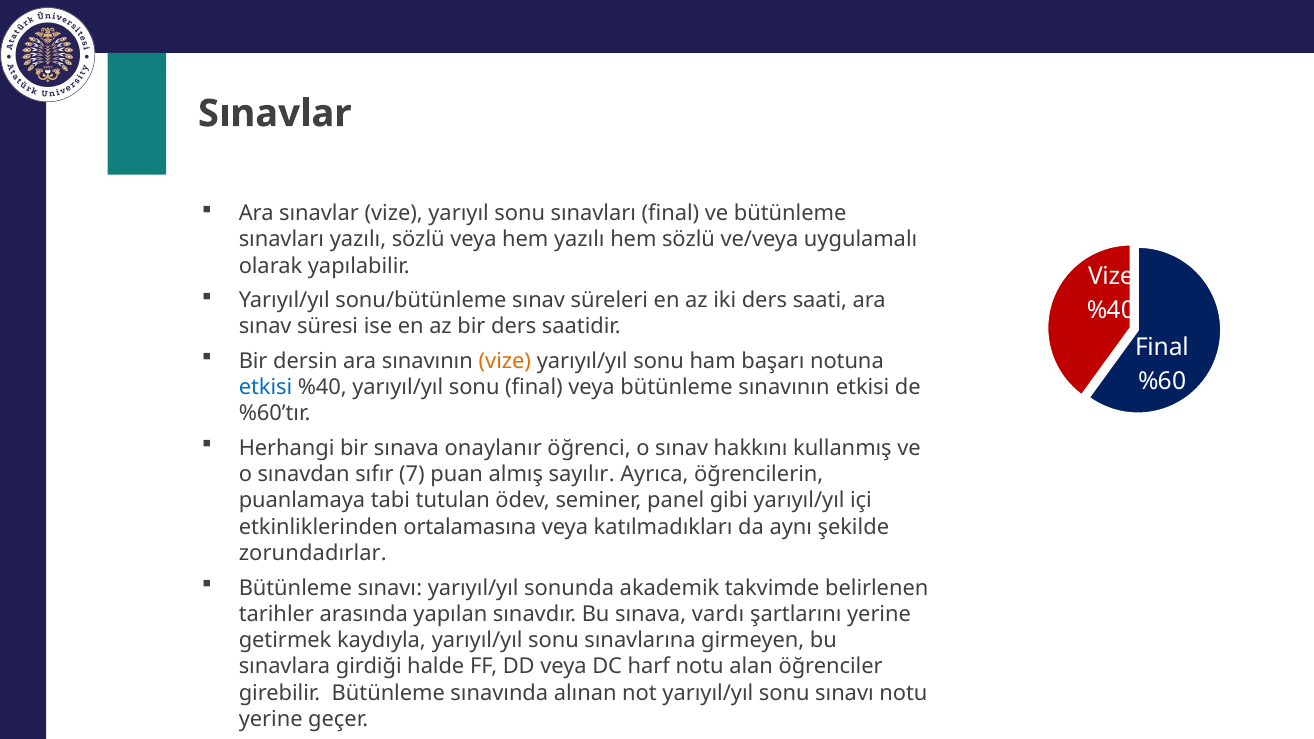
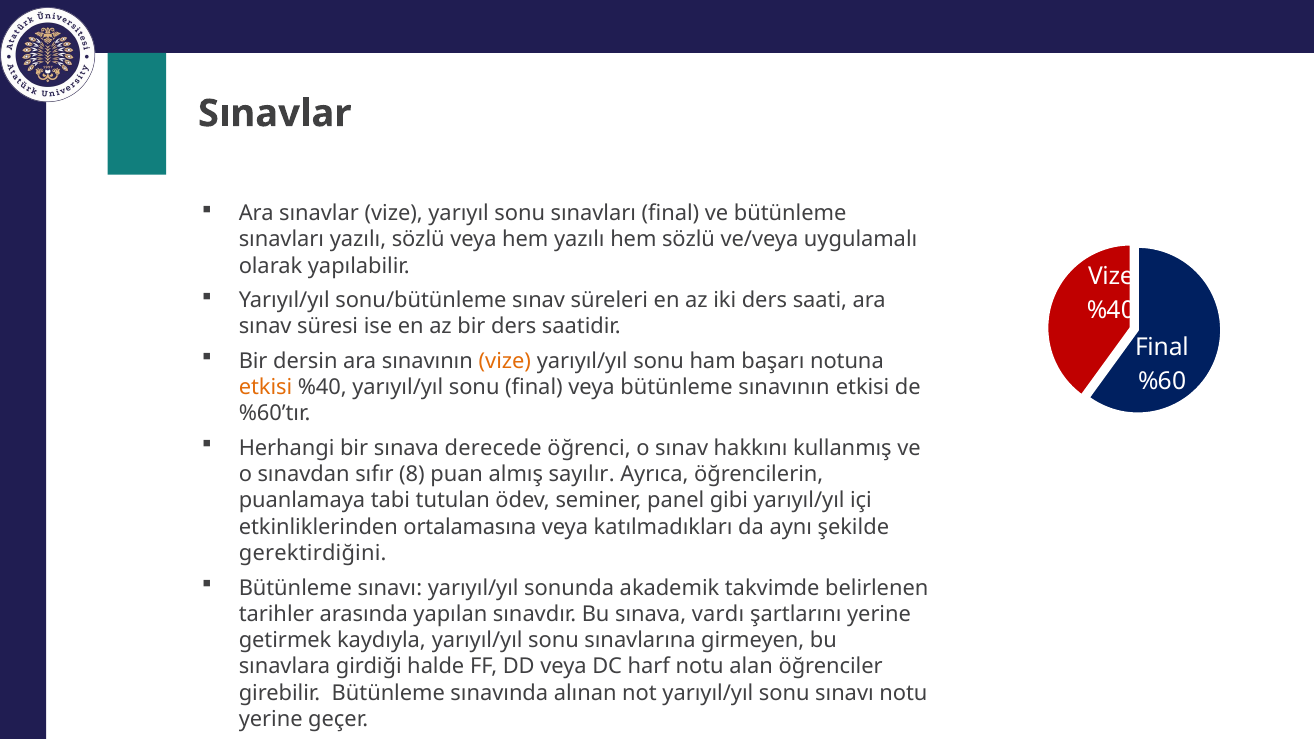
etkisi colour: blue -> orange (266, 388)
onaylanır: onaylanır -> derecede (493, 448)
7: 7 -> 8 (412, 475)
zorundadırlar: zorundadırlar -> gerektirdiğini (313, 553)
